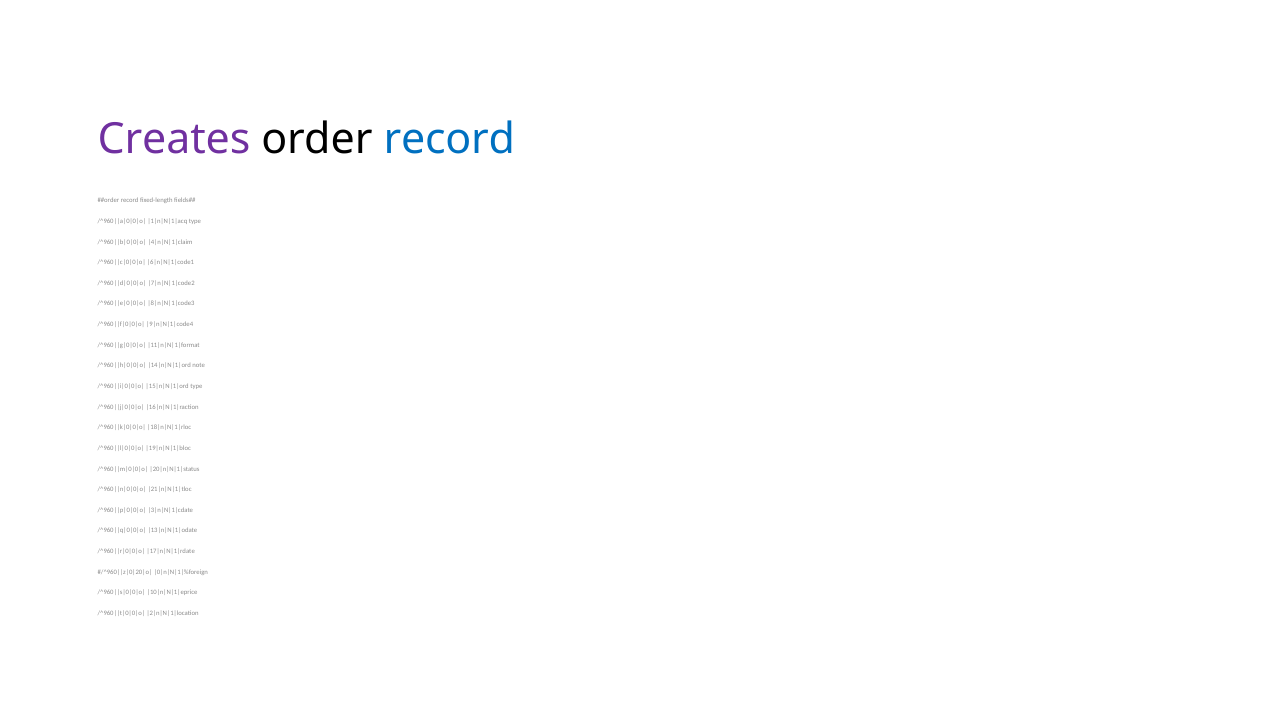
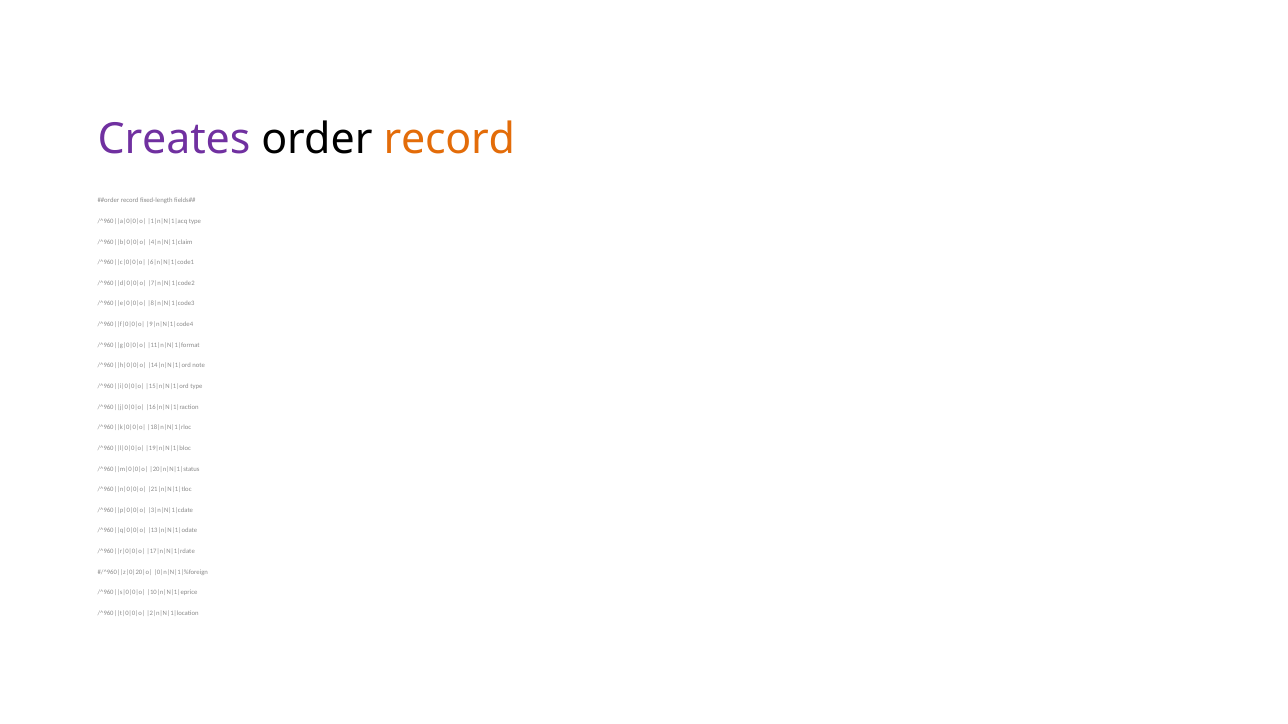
record colour: blue -> orange (449, 139)
